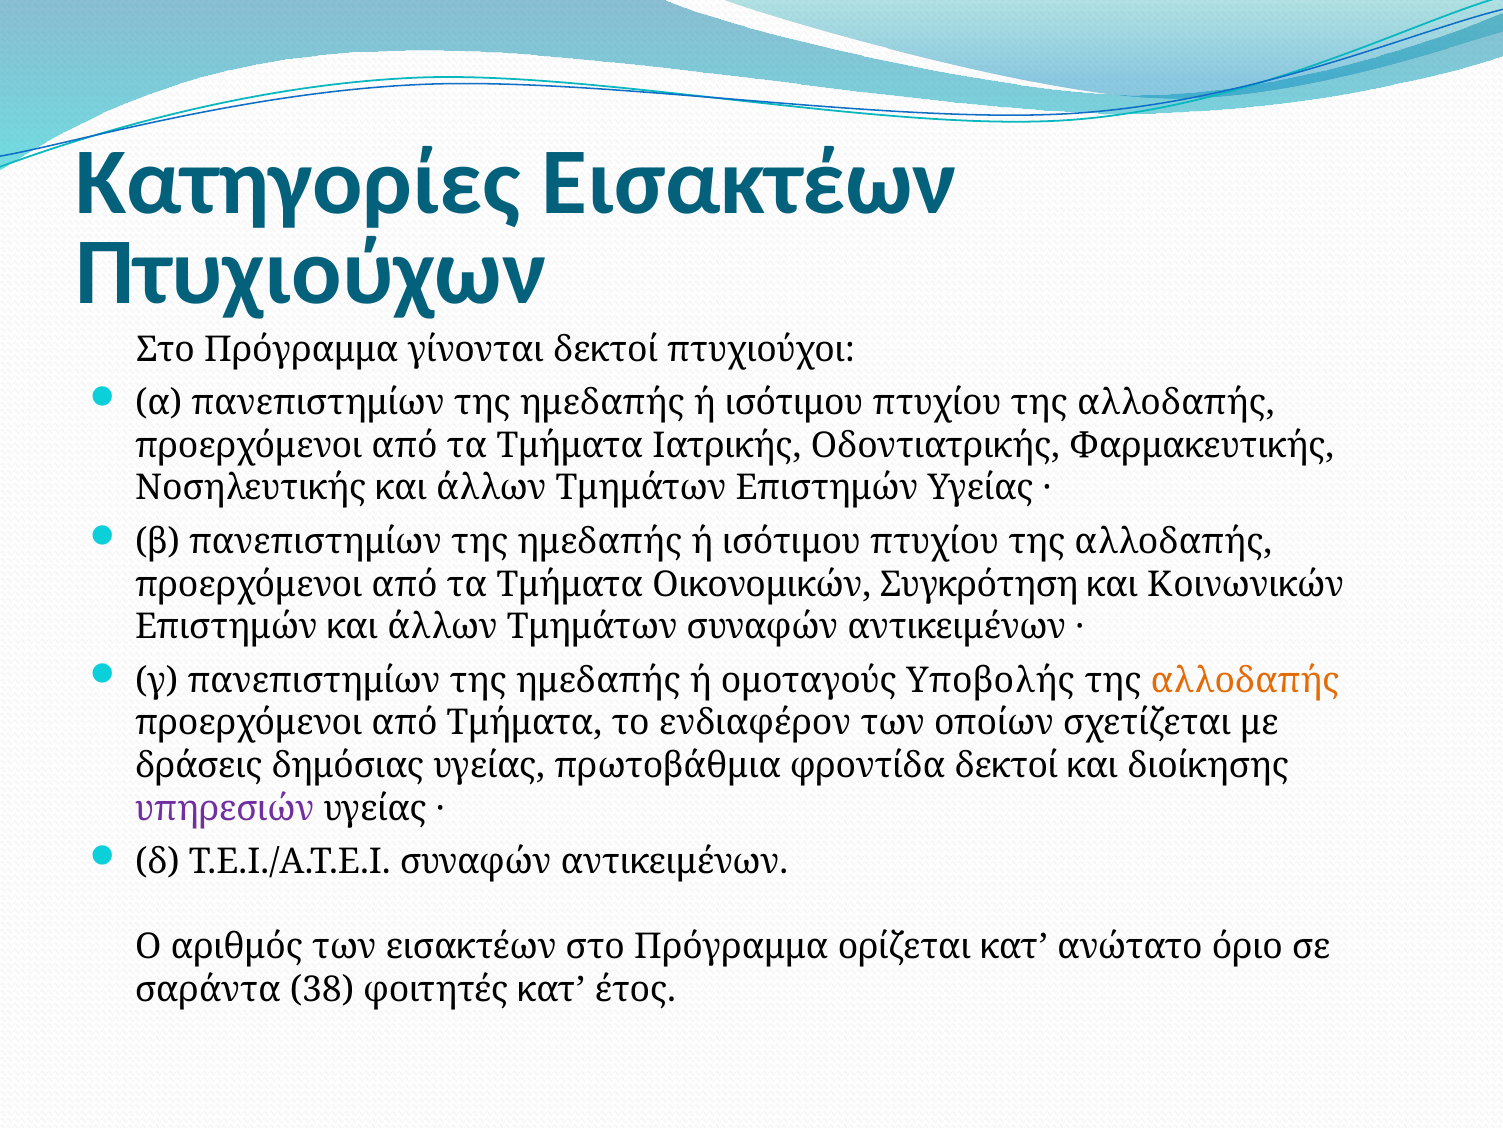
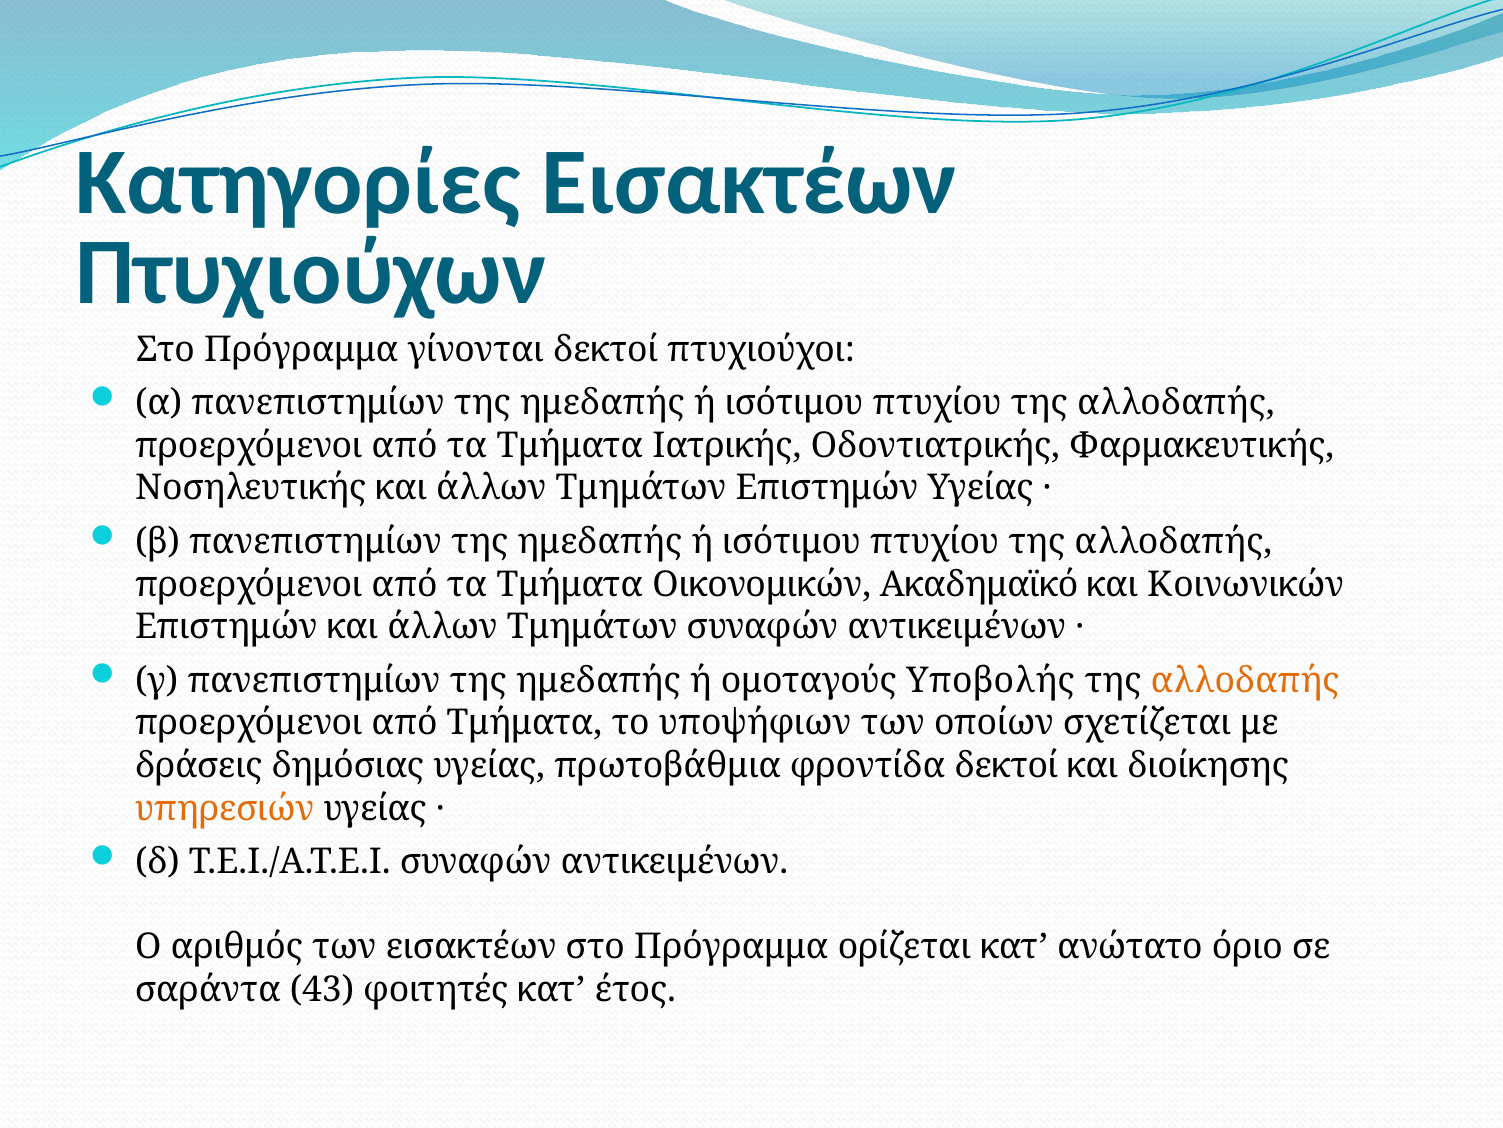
Συγκρότηση: Συγκρότηση -> Ακαδημαϊκό (979, 584)
ενδιαφέρον: ενδιαφέρον -> υποψήφιων (755, 723)
υπηρεσιών colour: purple -> orange (225, 808)
38: 38 -> 43 (322, 989)
